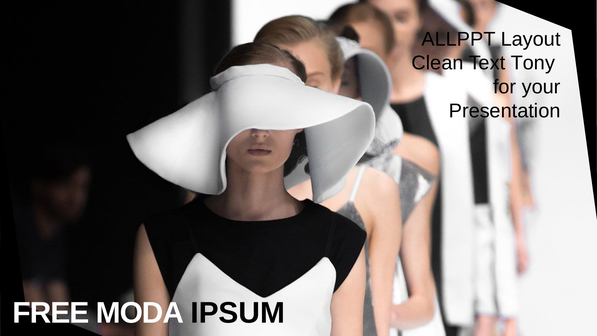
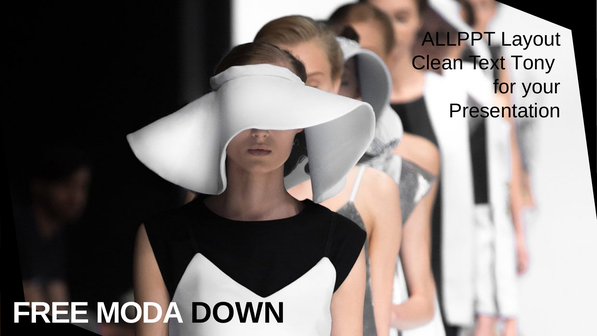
IPSUM: IPSUM -> DOWN (238, 313)
